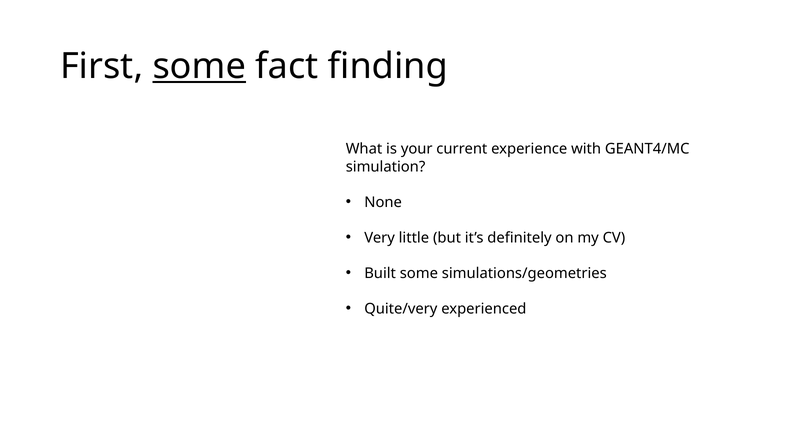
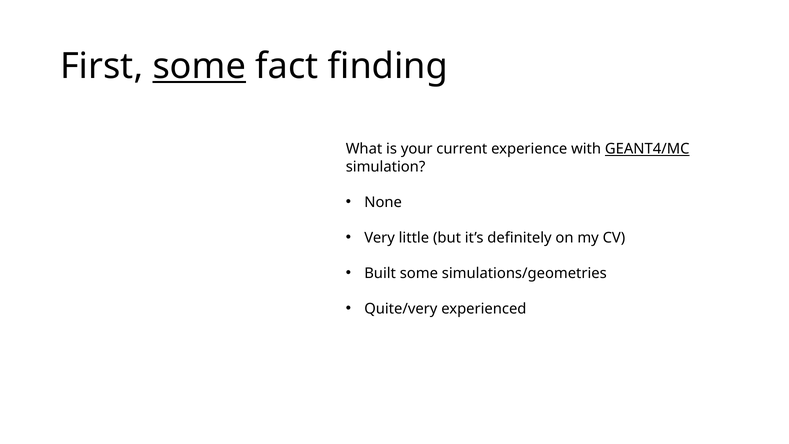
GEANT4/MC underline: none -> present (647, 149)
